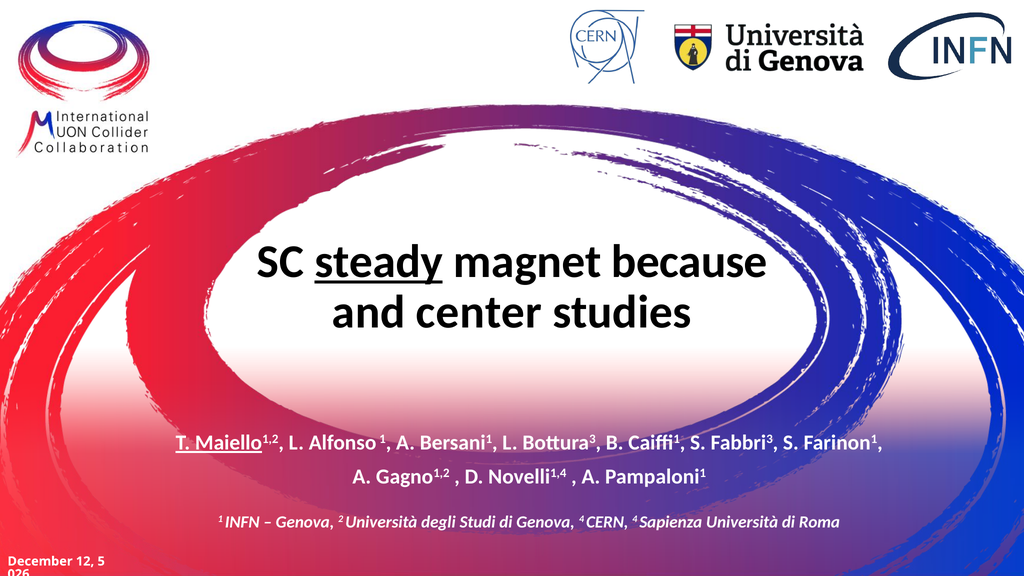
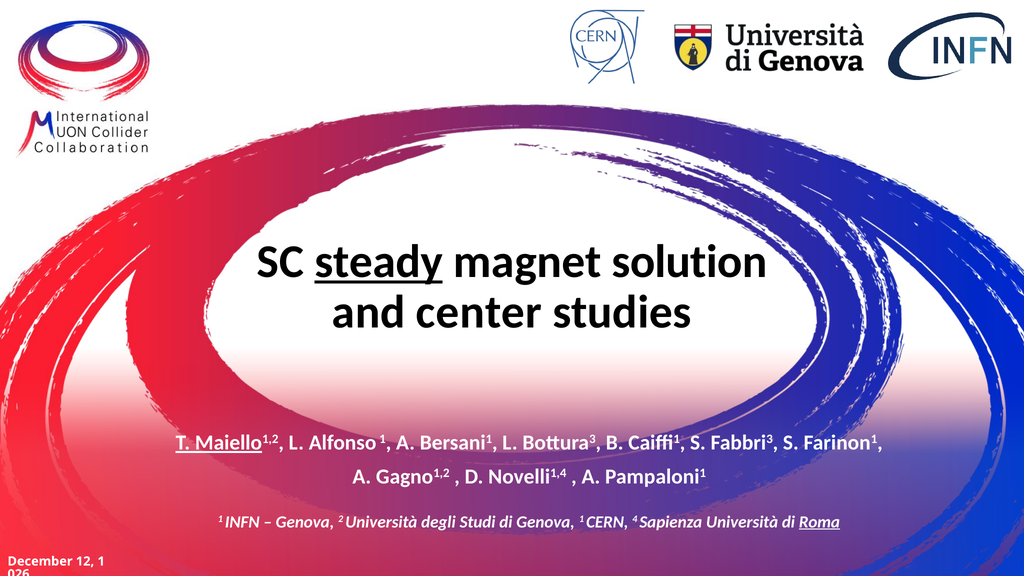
because: because -> solution (689, 262)
Genova 4: 4 -> 1 (582, 519)
Roma underline: none -> present (819, 522)
5: 5 -> 1 (101, 561)
